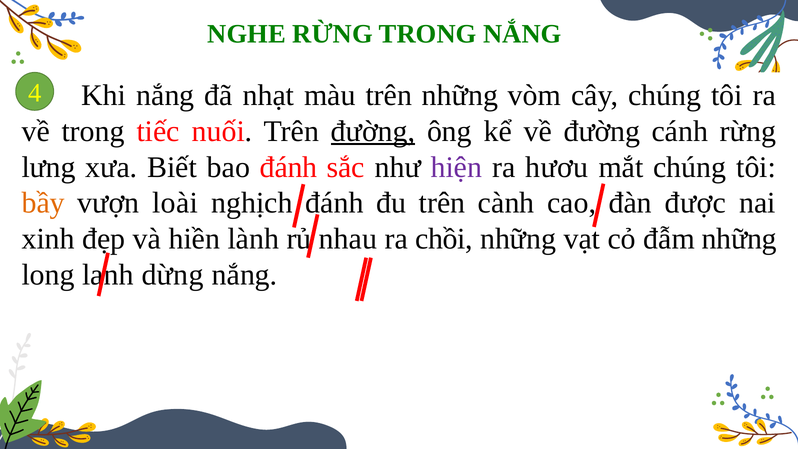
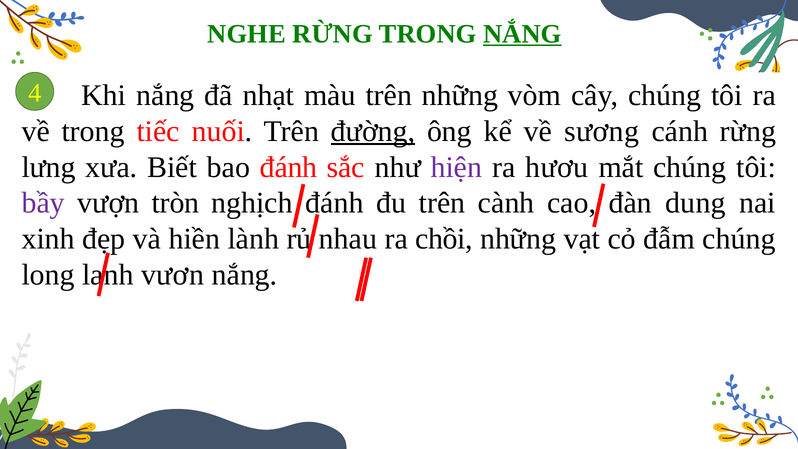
NẮNG underline: none -> present (522, 34)
về đường: đường -> sương (602, 131)
bầy colour: orange -> purple (43, 203)
loài: loài -> tròn (176, 203)
được: được -> dung (695, 203)
đẫm những: những -> chúng (739, 239)
dừng: dừng -> vươn (173, 275)
